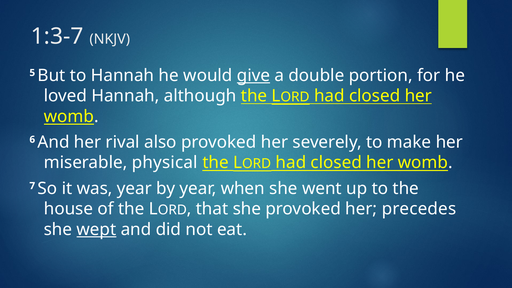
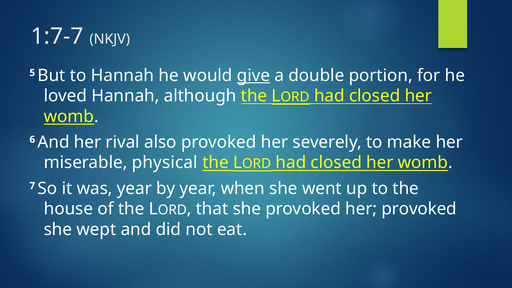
1:3-7: 1:3-7 -> 1:7-7 (57, 36)
her precedes: precedes -> provoked (419, 209)
wept underline: present -> none (96, 229)
